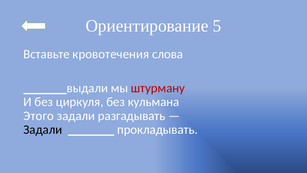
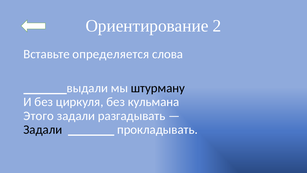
5: 5 -> 2 (217, 26)
кровотечения: кровотечения -> определяется (111, 54)
штурману colour: red -> black (158, 88)
